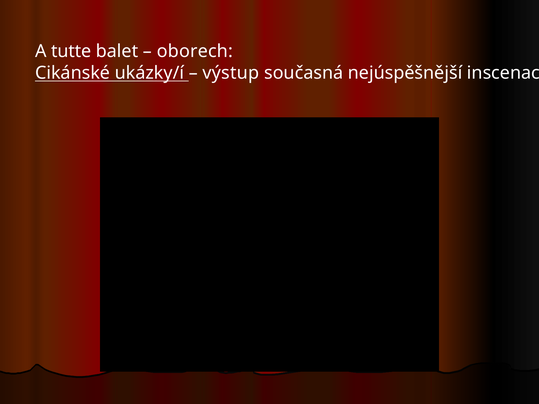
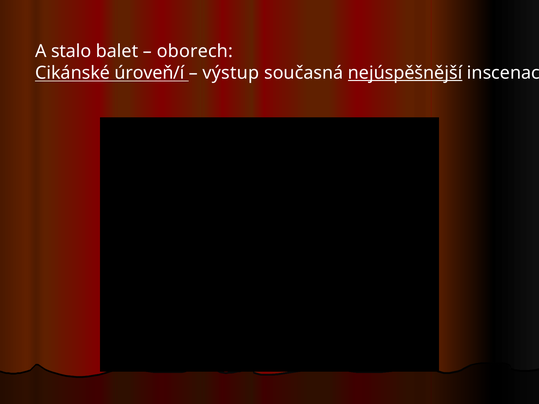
tutte: tutte -> stalo (71, 51)
ukázky/í: ukázky/í -> úroveň/í (150, 73)
nejúspěšnější underline: none -> present (405, 73)
